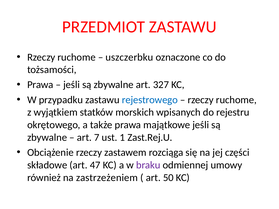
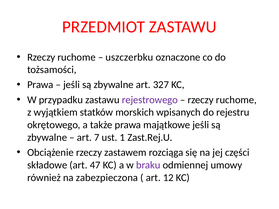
rejestrowego colour: blue -> purple (150, 100)
zastrzeżeniem: zastrzeżeniem -> zabezpieczona (107, 178)
50: 50 -> 12 (168, 178)
